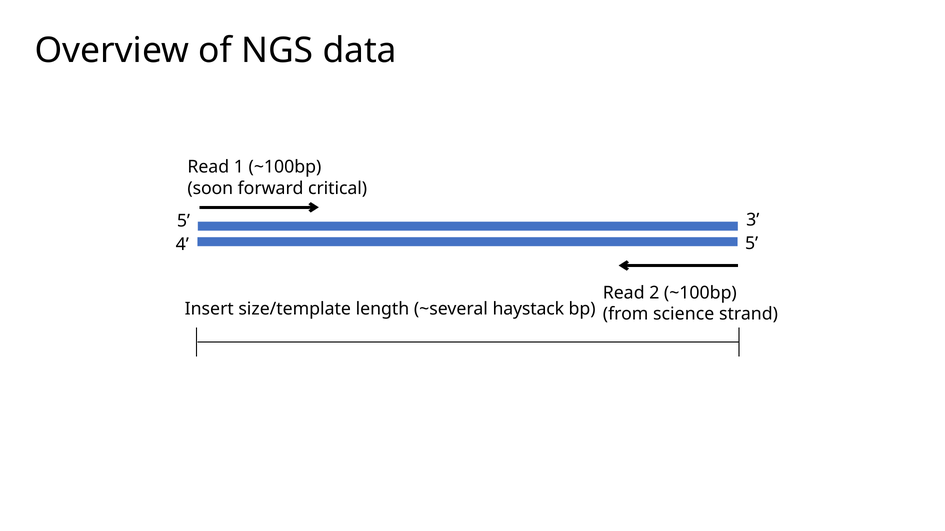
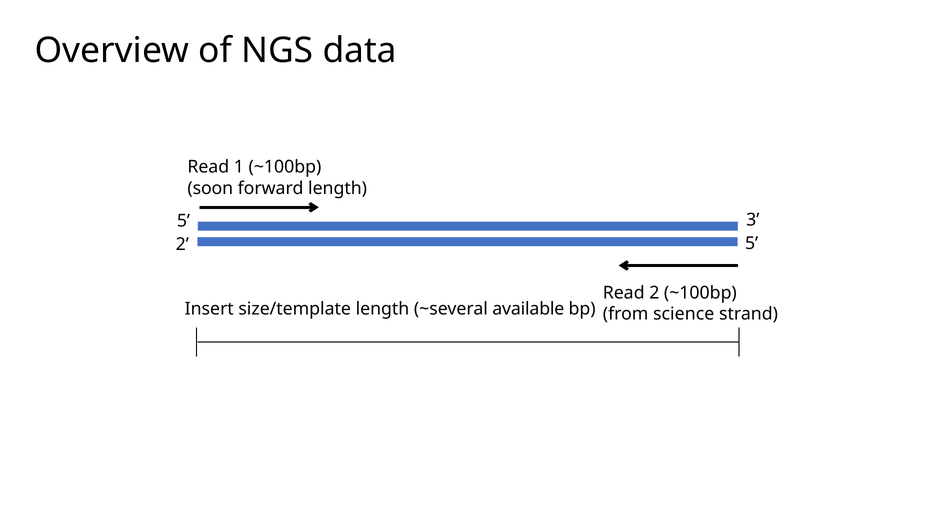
forward critical: critical -> length (338, 189)
4: 4 -> 2 (182, 244)
haystack: haystack -> available (528, 309)
